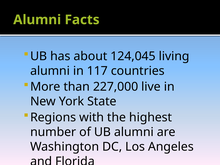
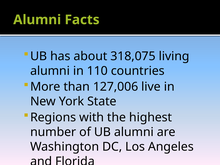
124,045: 124,045 -> 318,075 (133, 56)
117: 117 -> 110 (97, 71)
227,000: 227,000 -> 127,006 (116, 87)
